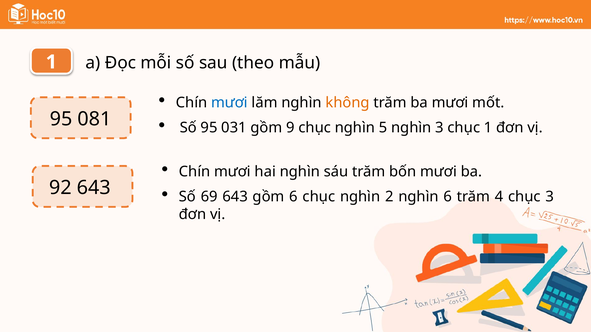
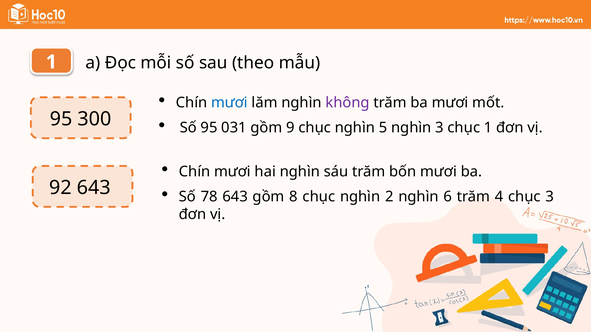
không colour: orange -> purple (348, 103)
081: 081 -> 300 (95, 119)
69: 69 -> 78 (209, 197)
gồm 6: 6 -> 8 (294, 197)
